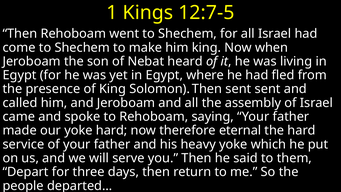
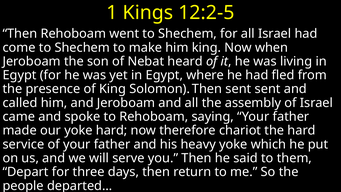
12:7-5: 12:7-5 -> 12:2-5 (206, 13)
eternal: eternal -> chariot (240, 130)
